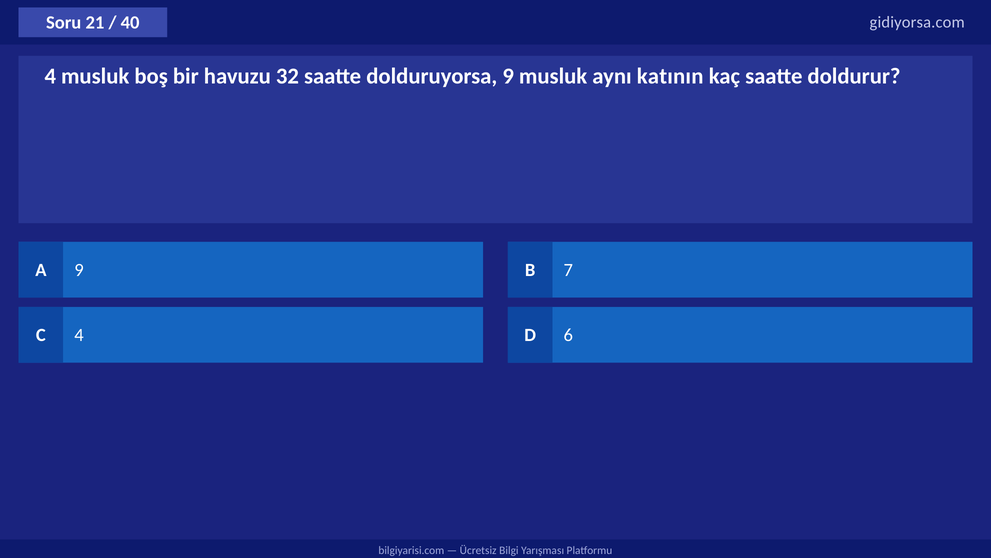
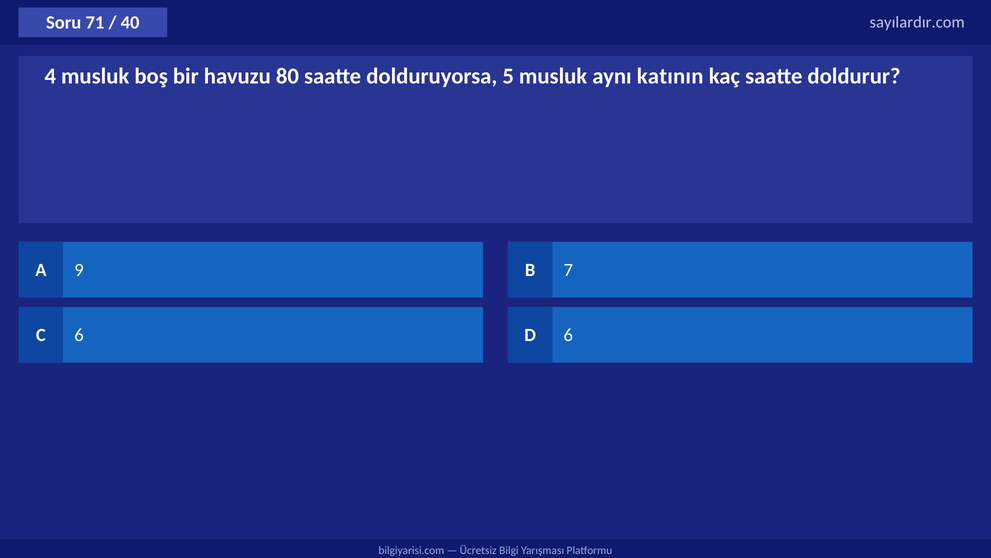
21: 21 -> 71 (95, 23)
gidiyorsa.com: gidiyorsa.com -> sayılardır.com (917, 22)
32: 32 -> 80 (287, 76)
dolduruyorsa 9: 9 -> 5 (508, 76)
C 4: 4 -> 6 (79, 335)
